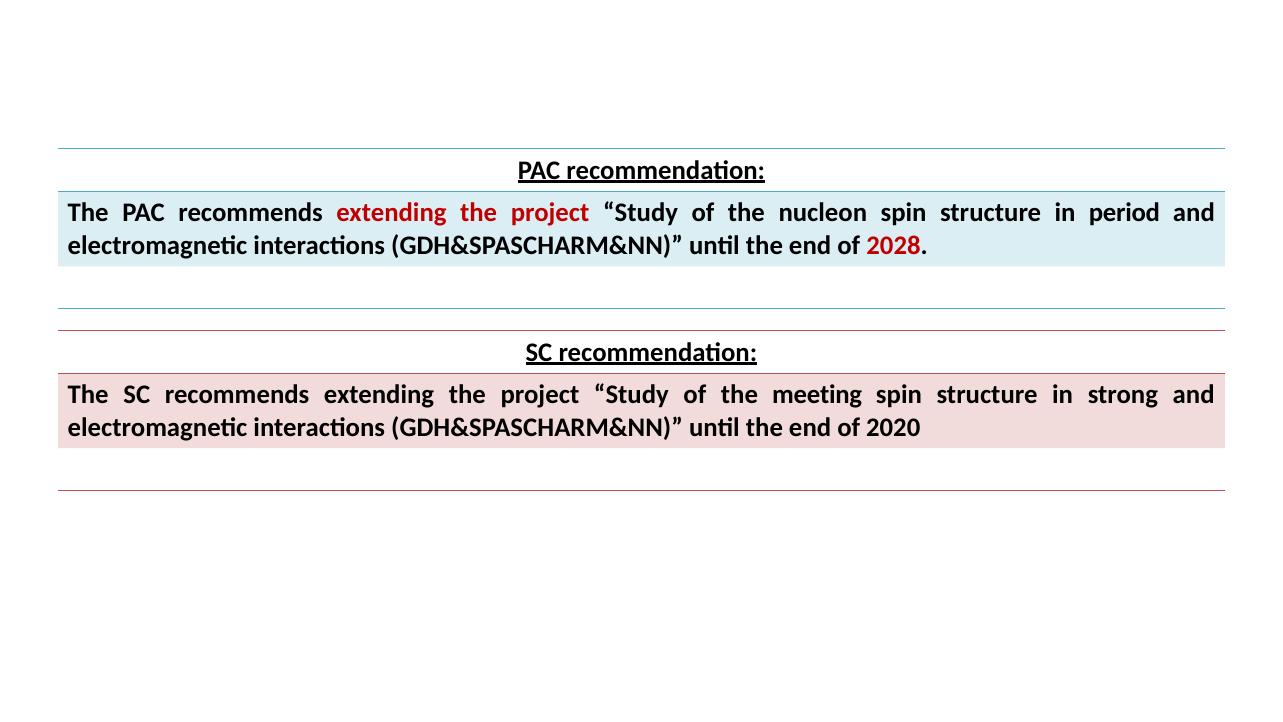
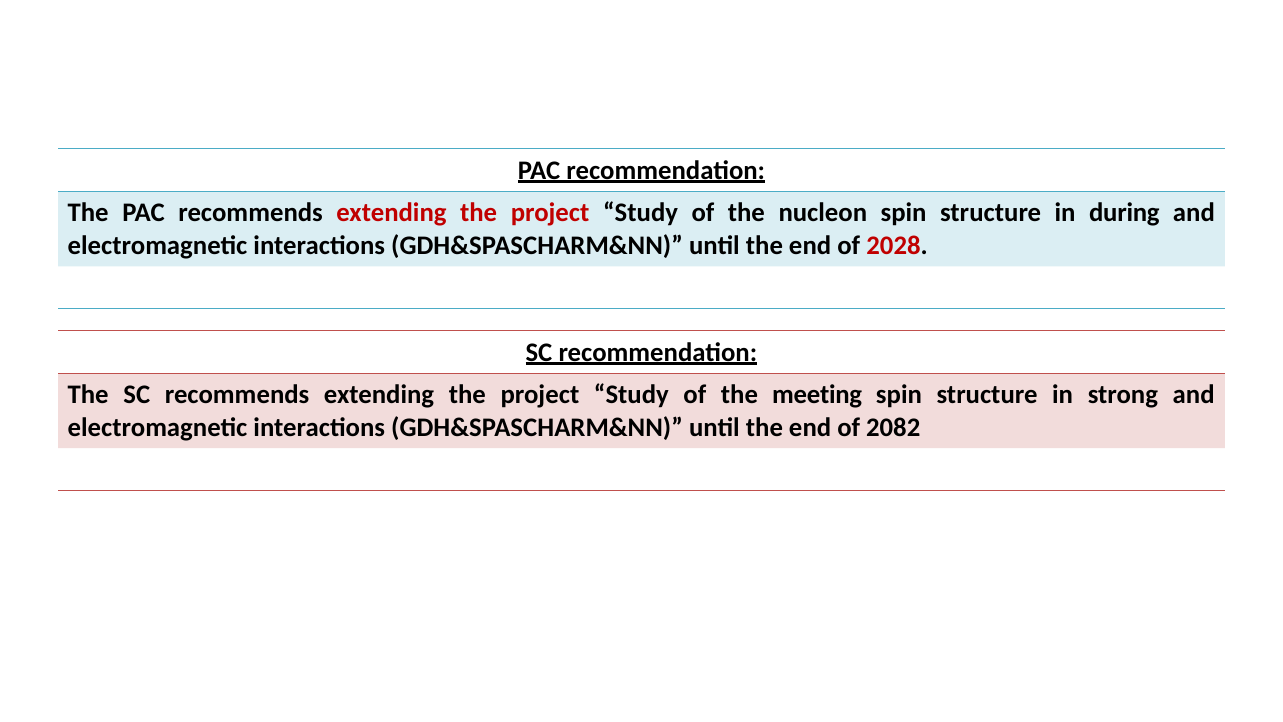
period: period -> during (1124, 213)
2020: 2020 -> 2082 (893, 427)
